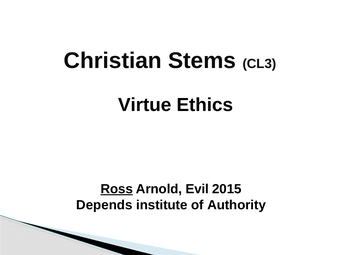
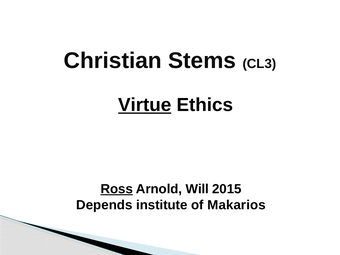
Virtue underline: none -> present (145, 105)
Evil: Evil -> Will (197, 189)
Authority: Authority -> Makarios (236, 205)
